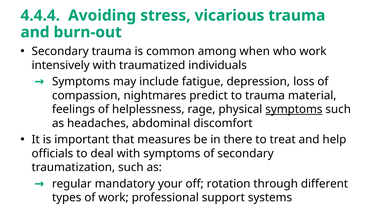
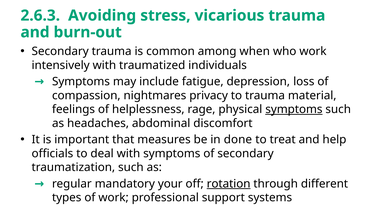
4.4.4: 4.4.4 -> 2.6.3 (40, 16)
predict: predict -> privacy (209, 96)
there: there -> done (238, 140)
rotation underline: none -> present (229, 184)
